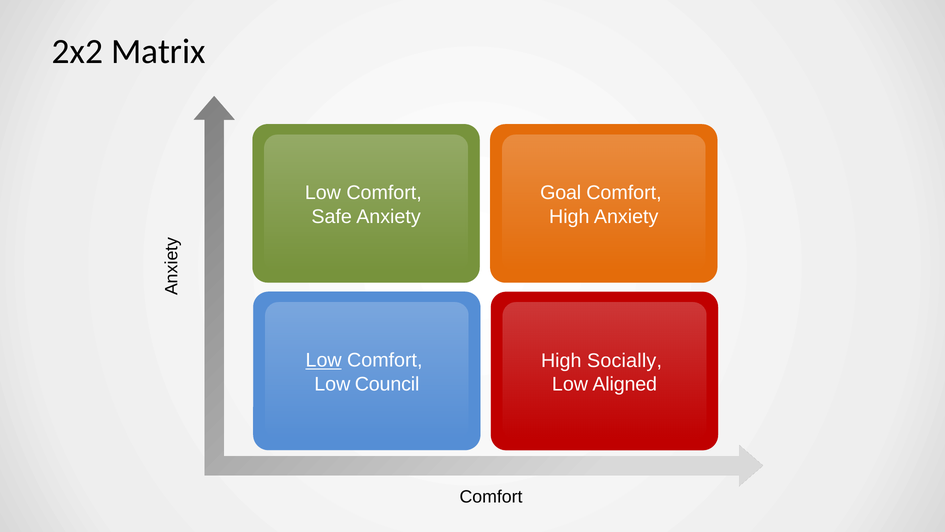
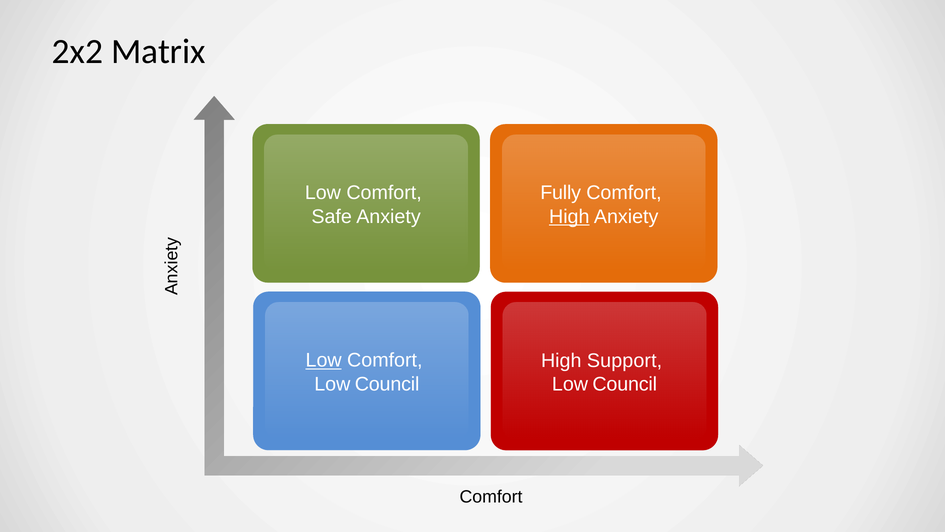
Goal: Goal -> Fully (561, 193)
High underline: none -> present (569, 216)
Socially: Socially -> Support (625, 360)
Aligned: Aligned -> Council (625, 384)
